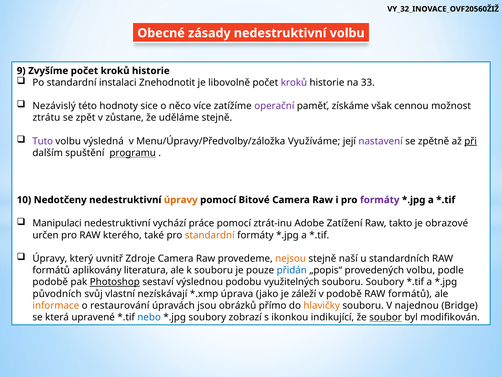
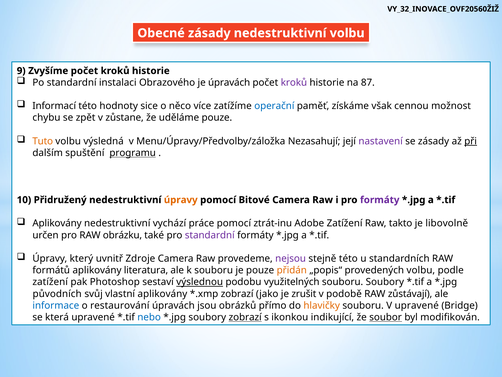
Znehodnotit: Znehodnotit -> Obrazového (167, 82)
je libovolně: libovolně -> úpravách (229, 82)
33: 33 -> 87 (368, 82)
Nezávislý: Nezávislý -> Informací (54, 106)
operační colour: purple -> blue (274, 106)
ztrátu: ztrátu -> chybu (46, 118)
uděláme stejně: stejně -> pouze (217, 118)
Tuto colour: purple -> orange (43, 141)
Využíváme: Využíváme -> Nezasahují (314, 141)
se zpětně: zpětně -> zásady (434, 141)
Nedotčeny: Nedotčeny -> Přidružený (60, 200)
Manipulaci: Manipulaci -> Aplikovány (57, 223)
obrazové: obrazové -> libovolně (447, 223)
kterého: kterého -> obrázku (122, 235)
standardní colour: orange -> purple (210, 235)
nejsou colour: orange -> purple (291, 258)
stejně naší: naší -> této (348, 258)
přidán colour: blue -> orange (292, 270)
podobě: podobě -> zatížení (50, 282)
Photoshop underline: present -> none (115, 282)
výslednou underline: none -> present (200, 282)
vlastní nezískávají: nezískávají -> aplikovány (162, 293)
úprava: úprava -> zobrazí (237, 293)
záleží: záleží -> zrušit (304, 293)
formátů: formátů -> zůstávají (410, 293)
informace colour: orange -> blue (56, 305)
V najednou: najednou -> upravené (417, 305)
zobrazí underline: none -> present (245, 317)
